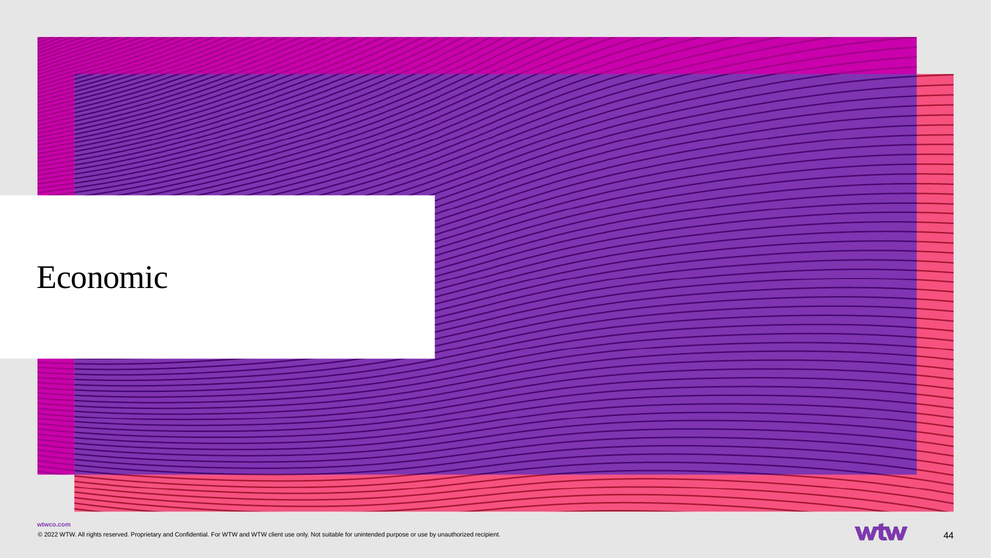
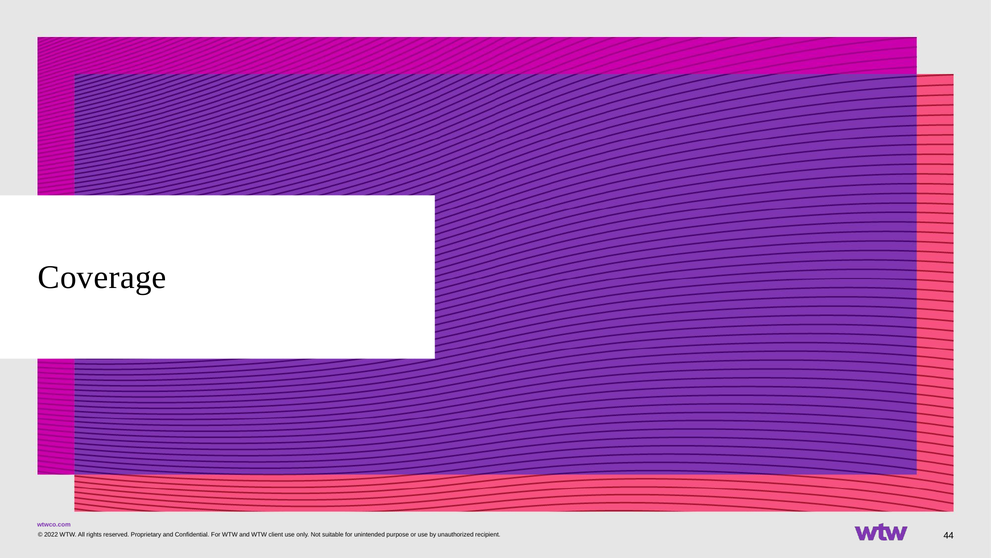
Economic: Economic -> Coverage (102, 277)
